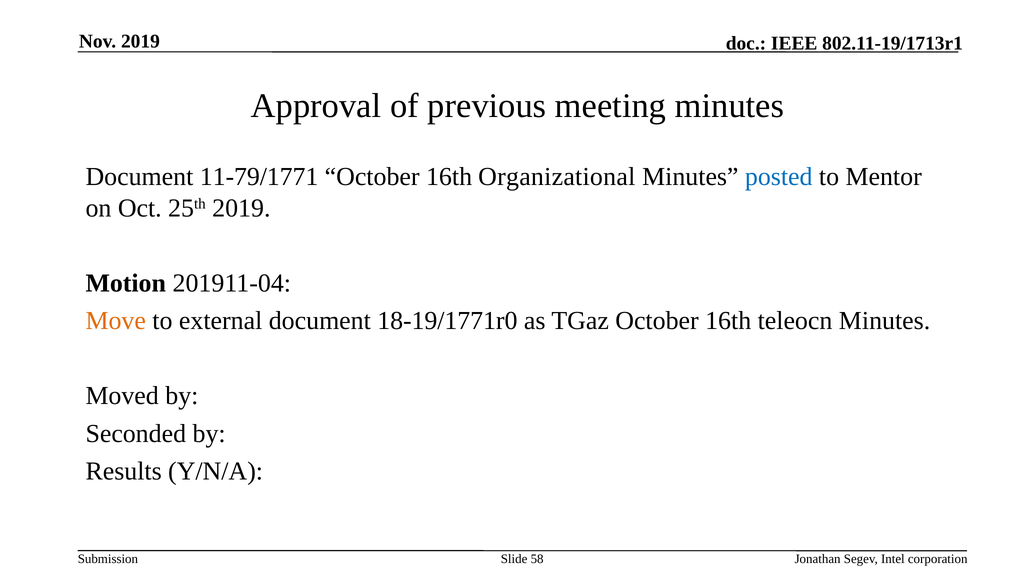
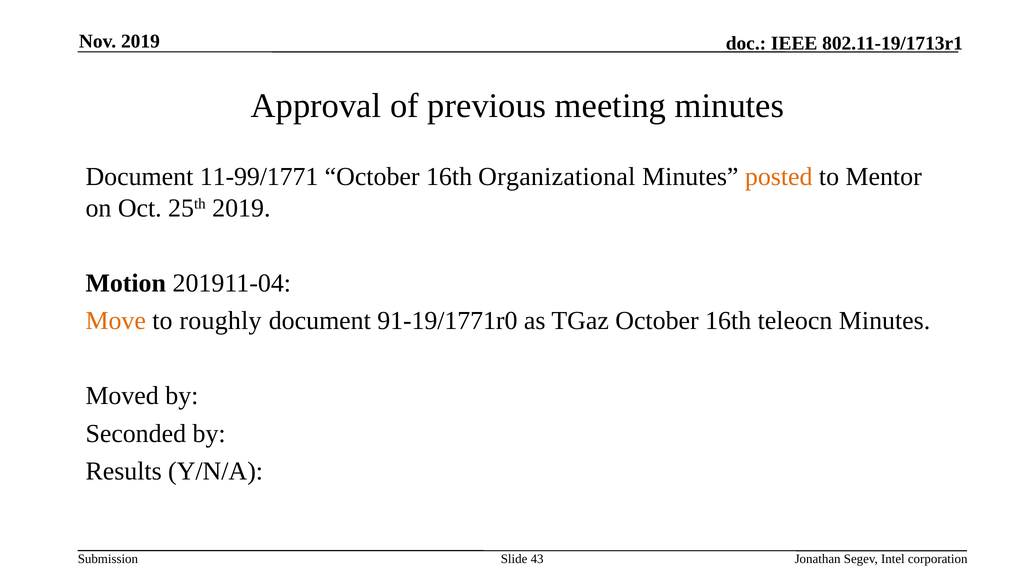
11-79/1771: 11-79/1771 -> 11-99/1771 (259, 177)
posted colour: blue -> orange (779, 177)
external: external -> roughly (221, 321)
18-19/1771r0: 18-19/1771r0 -> 91-19/1771r0 (447, 321)
58: 58 -> 43 (537, 559)
